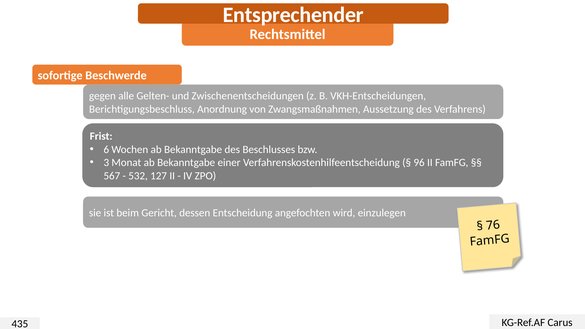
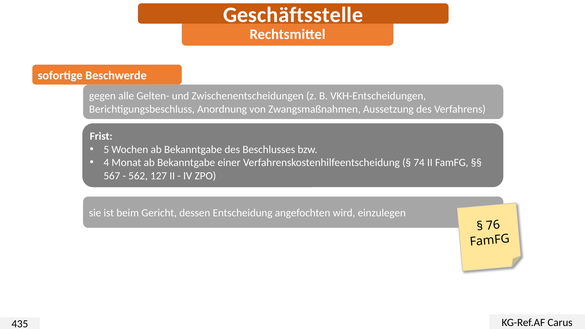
Entsprechender: Entsprechender -> Geschäftsstelle (293, 15)
6: 6 -> 5 (106, 149)
3: 3 -> 4 (106, 163)
96: 96 -> 74 (419, 163)
532: 532 -> 562 (138, 176)
